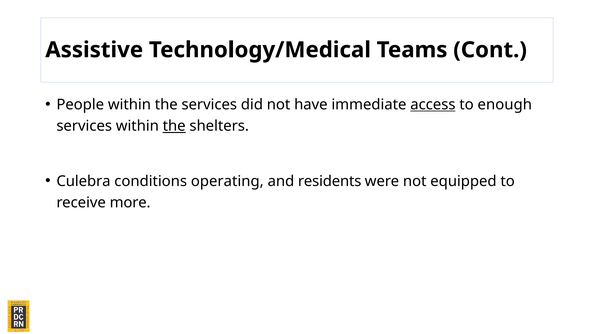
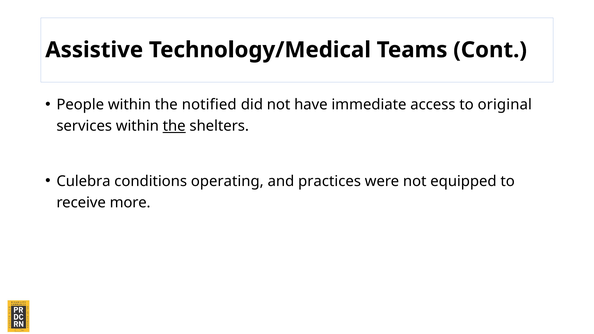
the services: services -> notified (209, 105)
access underline: present -> none (433, 105)
enough: enough -> original (505, 105)
residents: residents -> practices (330, 181)
